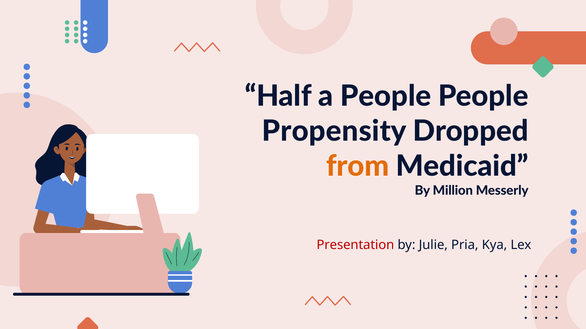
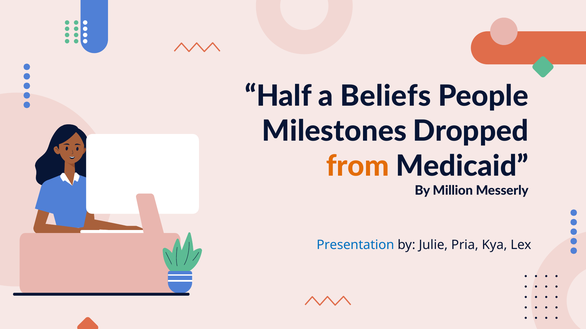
a People: People -> Beliefs (386, 96)
Propensity: Propensity -> Milestones (334, 131)
Presentation colour: red -> blue (355, 245)
